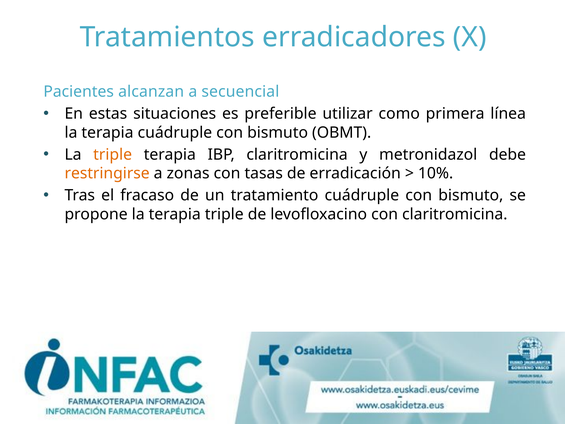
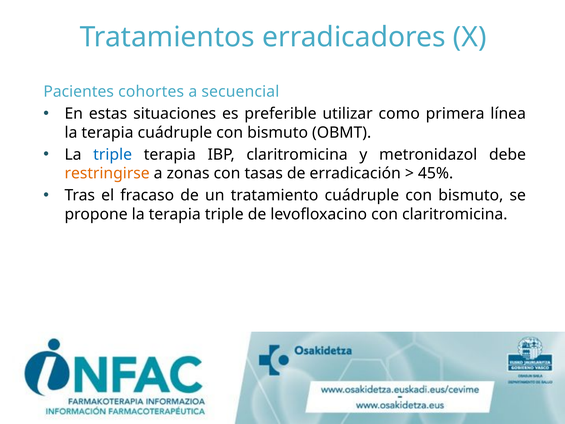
alcanzan: alcanzan -> cohortes (151, 92)
triple colour: orange -> blue (113, 154)
10%: 10% -> 45% (436, 173)
